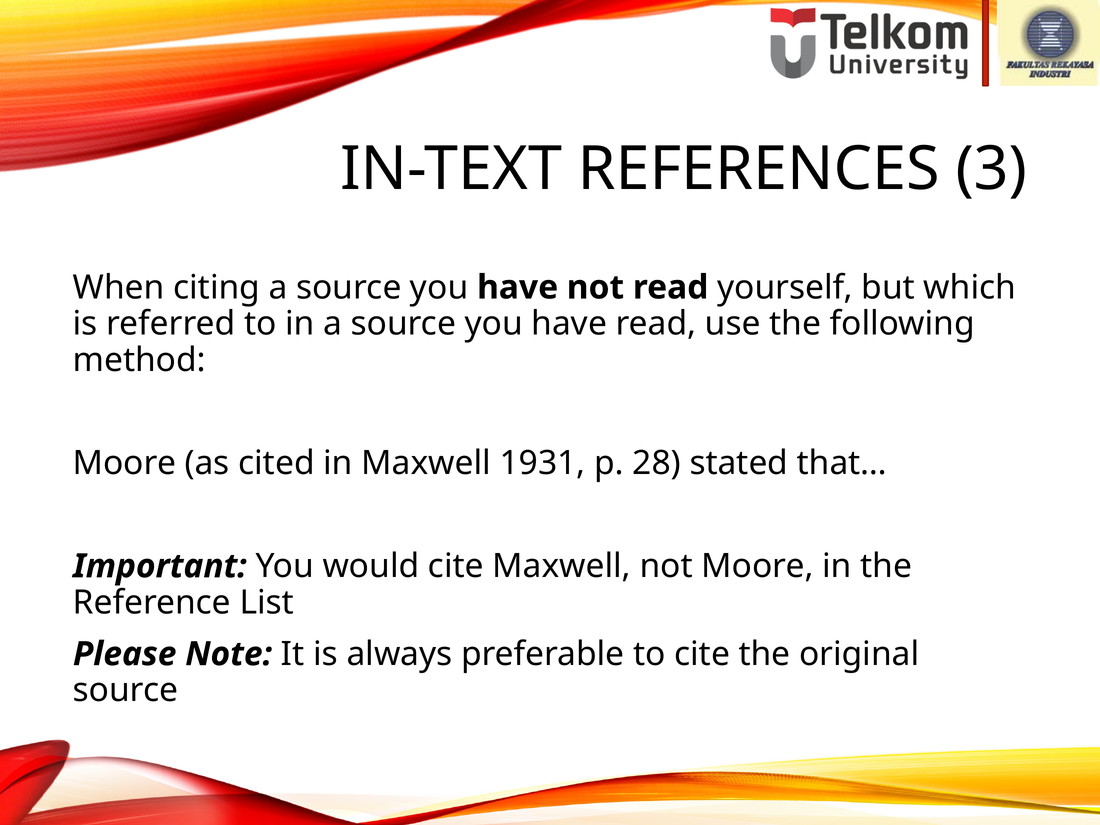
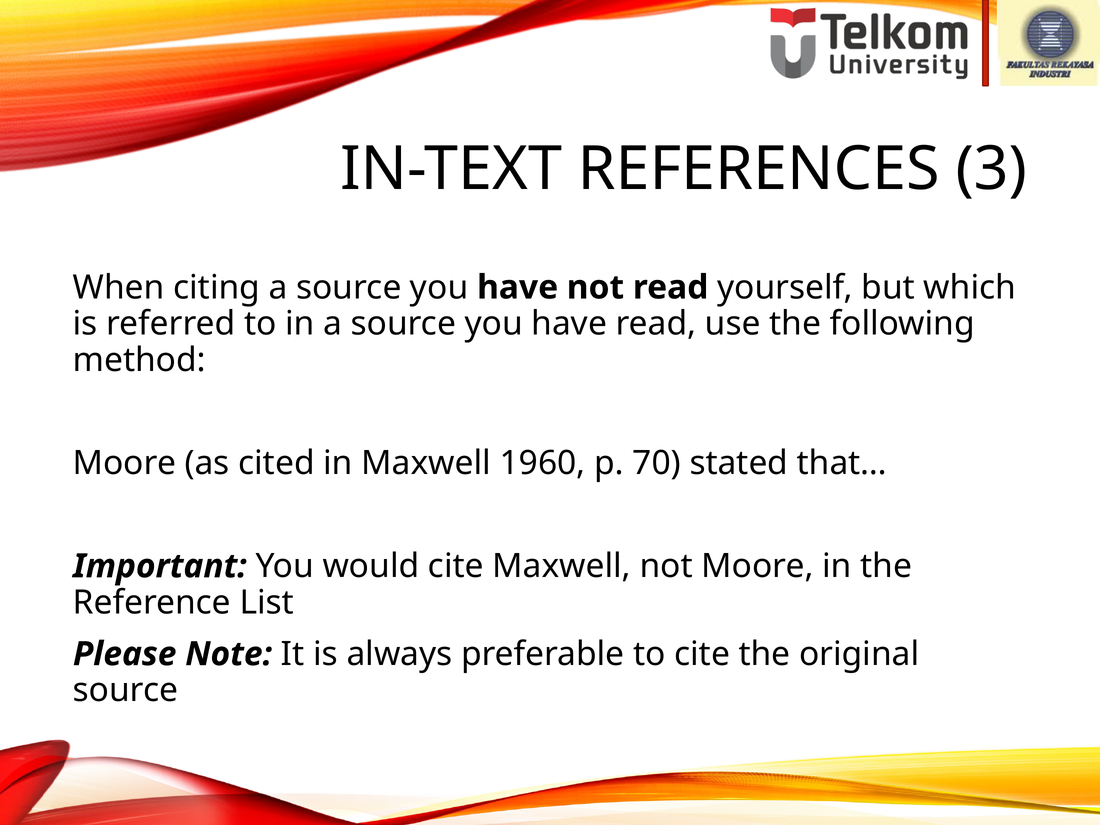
1931: 1931 -> 1960 (543, 463)
28: 28 -> 70 (657, 463)
